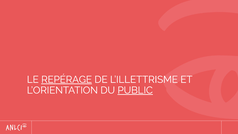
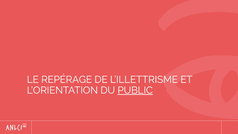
REPÉRAGE underline: present -> none (67, 79)
